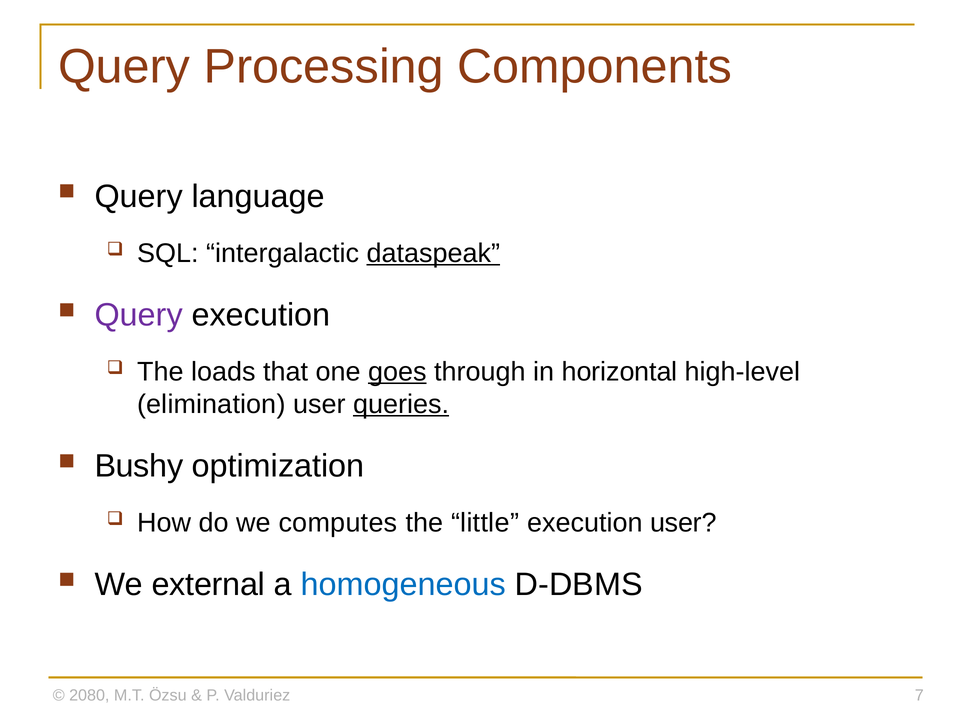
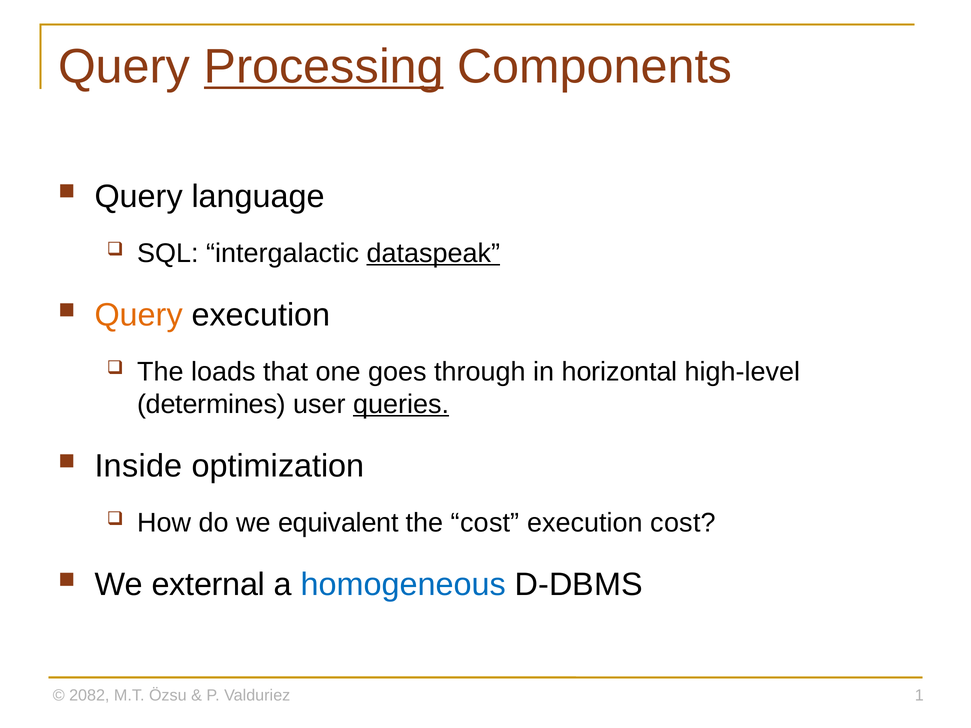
Processing underline: none -> present (324, 67)
Query colour: purple -> orange (139, 315)
goes underline: present -> none (397, 372)
elimination: elimination -> determines (212, 404)
Bushy: Bushy -> Inside (139, 466)
computes: computes -> equivalent (338, 523)
the little: little -> cost (485, 523)
execution user: user -> cost (683, 523)
2080: 2080 -> 2082 (89, 695)
7: 7 -> 1 (919, 695)
